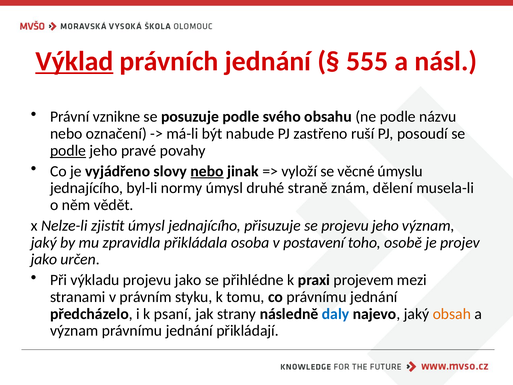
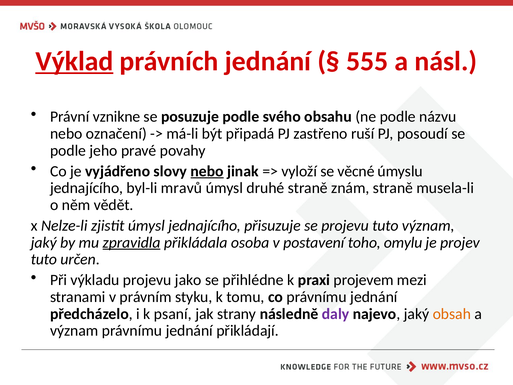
nabude: nabude -> připadá (250, 134)
podle underline: present -> none (68, 151)
normy: normy -> mravů (182, 188)
znám dělení: dělení -> straně (393, 188)
projevu jeho: jeho -> tuto (385, 225)
zpravidla underline: none -> present (132, 242)
osobě: osobě -> omylu (403, 242)
jako: jako -> tuto (44, 259)
daly colour: blue -> purple (336, 314)
